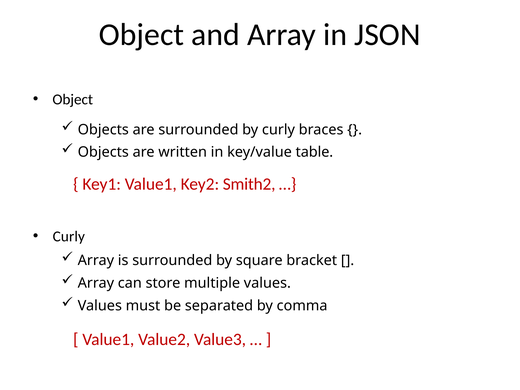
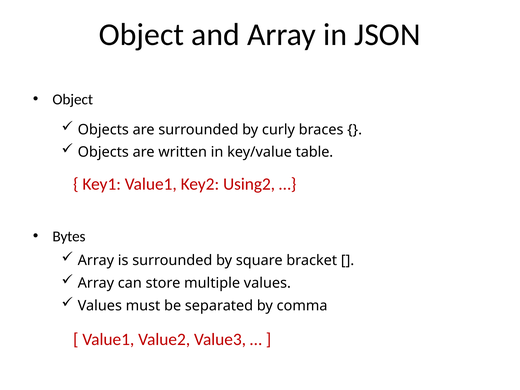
Smith2: Smith2 -> Using2 (249, 184)
Curly: Curly -> Bytes (69, 236)
